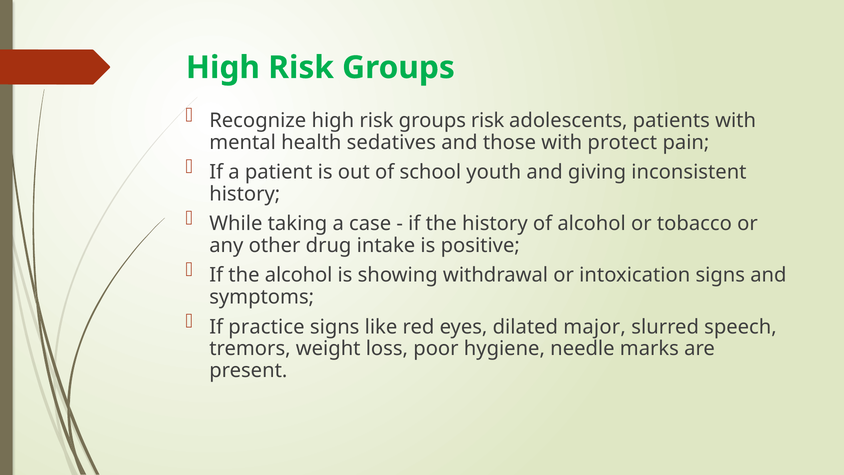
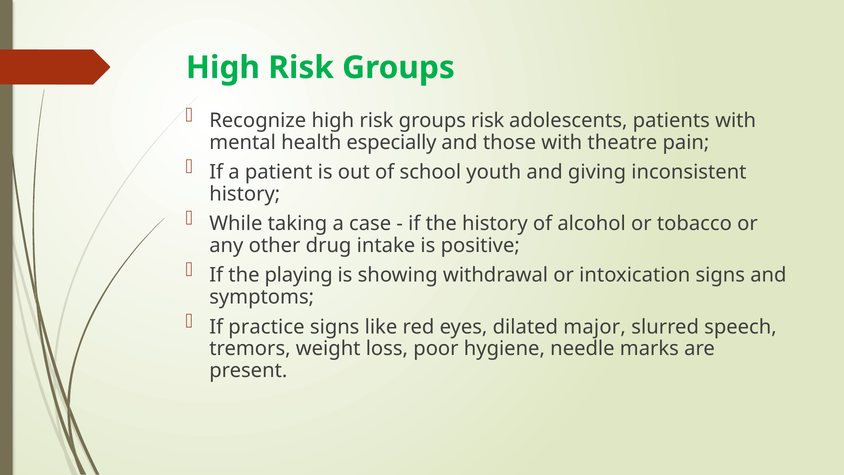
sedatives: sedatives -> especially (392, 142)
protect: protect -> theatre (622, 142)
the alcohol: alcohol -> playing (299, 275)
